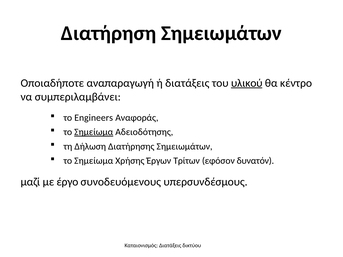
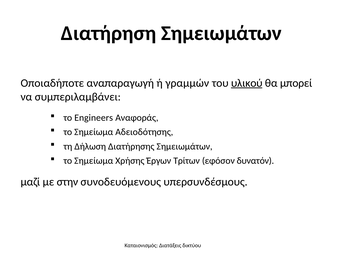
ή διατάξεις: διατάξεις -> γραμμών (187, 83)
κέντρο: κέντρο -> μπορεί (296, 83)
Σημείωμα underline: present -> none (94, 132)
έργο: έργο -> στην (67, 182)
